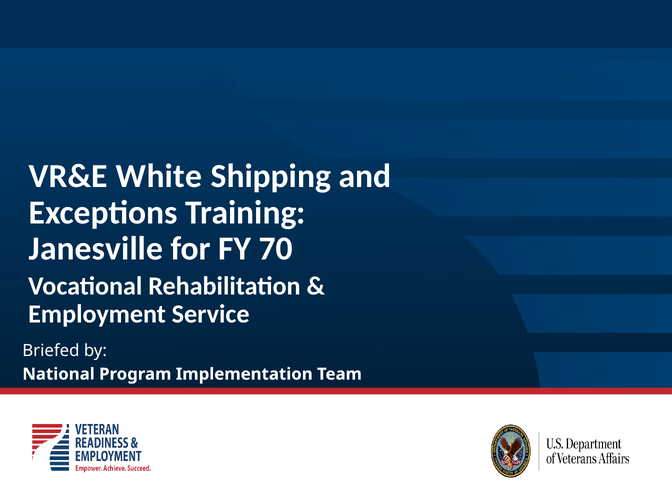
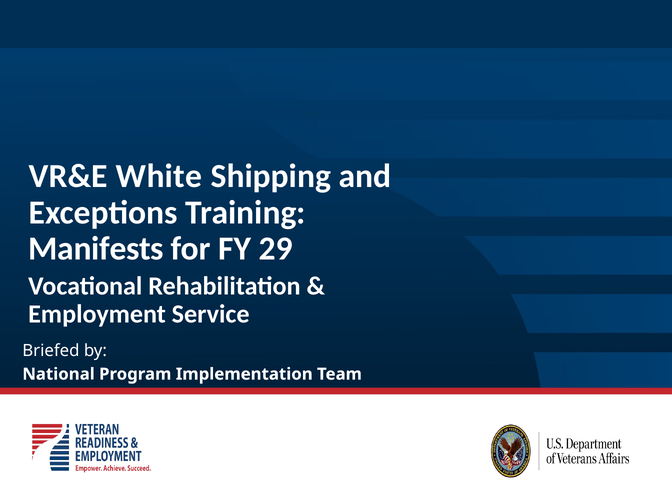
Janesville: Janesville -> Manifests (96, 249)
70: 70 -> 29 (276, 249)
